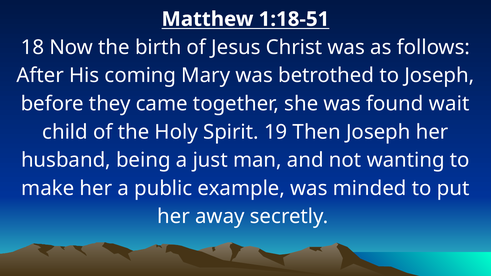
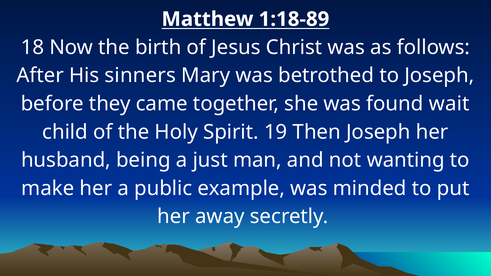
1:18-51: 1:18-51 -> 1:18-89 (294, 19)
coming: coming -> sinners (140, 76)
